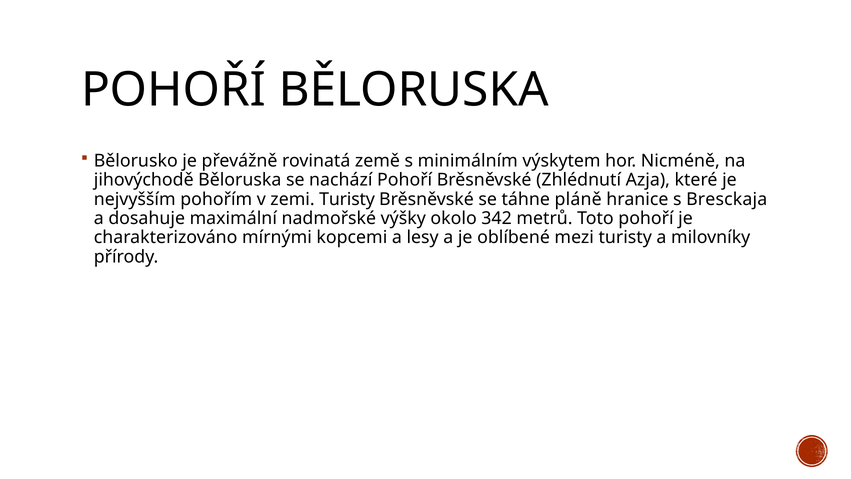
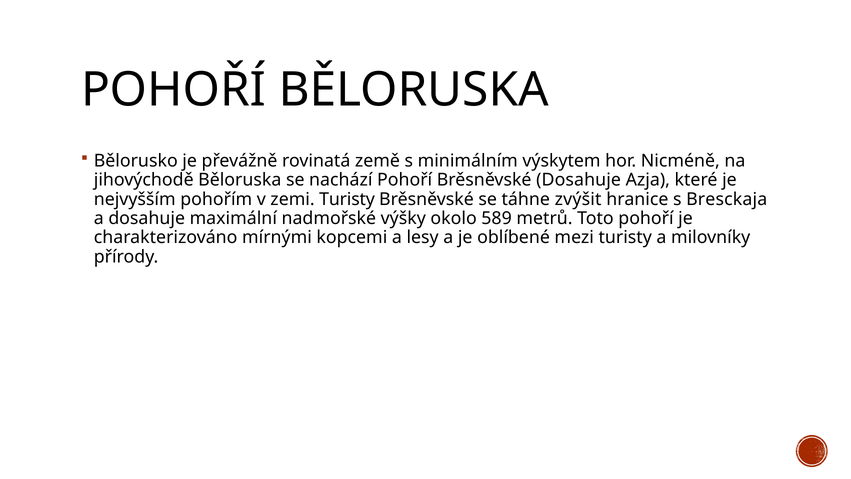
Brěsněvské Zhlédnutí: Zhlédnutí -> Dosahuje (579, 180)
pláně: pláně -> zvýšit (578, 199)
342: 342 -> 589 (497, 218)
